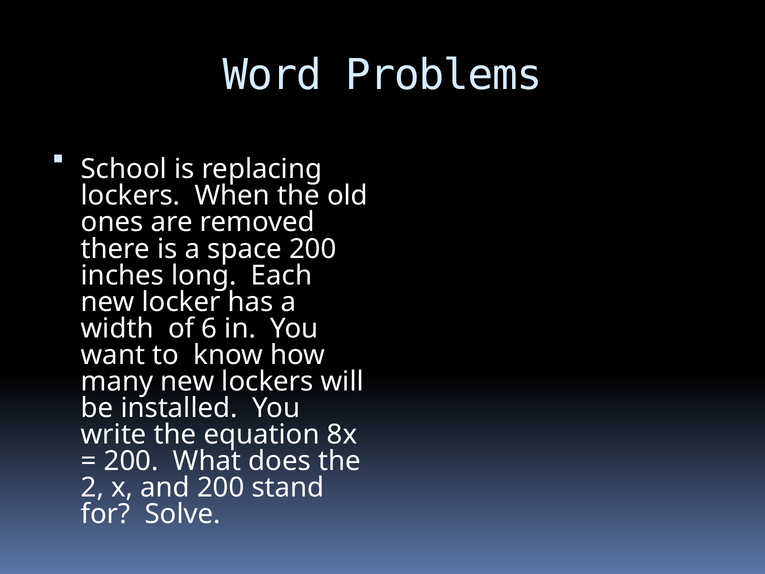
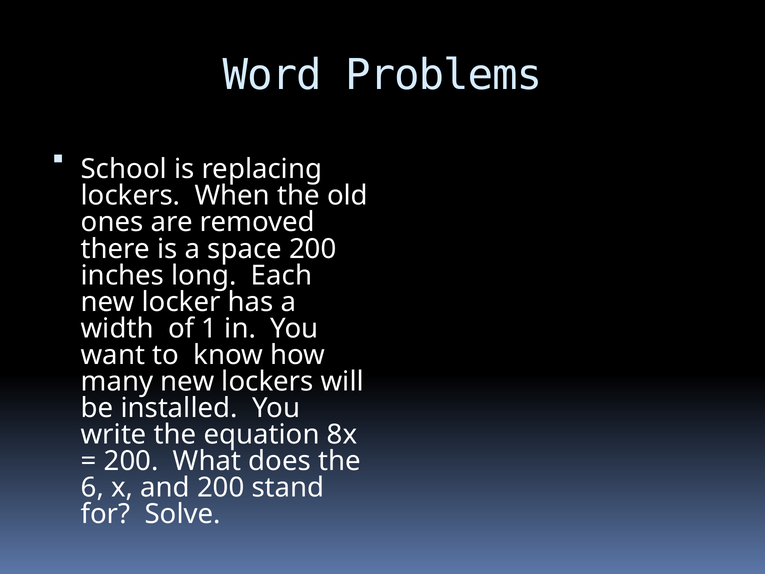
6: 6 -> 1 (209, 328)
2: 2 -> 6 (92, 487)
